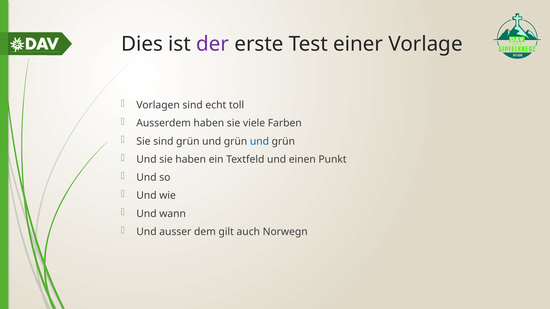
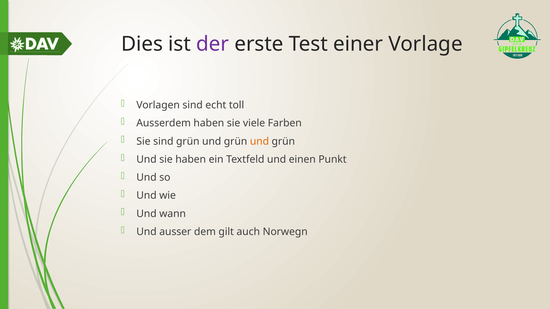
und colour: blue -> orange (259, 141)
